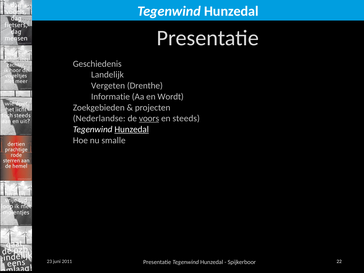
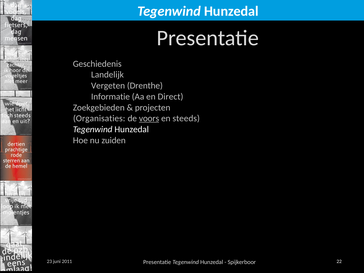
Wordt: Wordt -> Direct (170, 97)
Nederlandse: Nederlandse -> Organisaties (99, 118)
Hunzedal underline: present -> none (132, 129)
smalle: smalle -> zuiden (114, 140)
